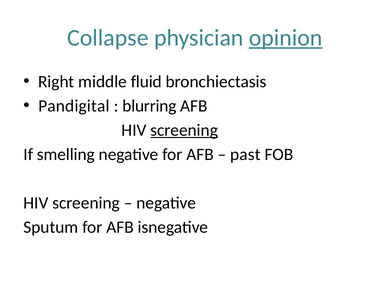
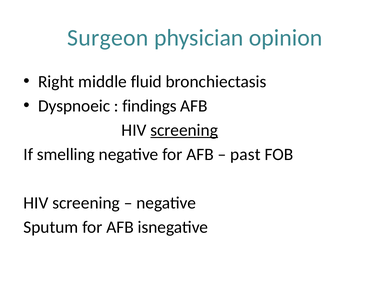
Collapse: Collapse -> Surgeon (108, 38)
opinion underline: present -> none (286, 38)
Pandigital: Pandigital -> Dyspnoeic (74, 106)
blurring: blurring -> findings (149, 106)
